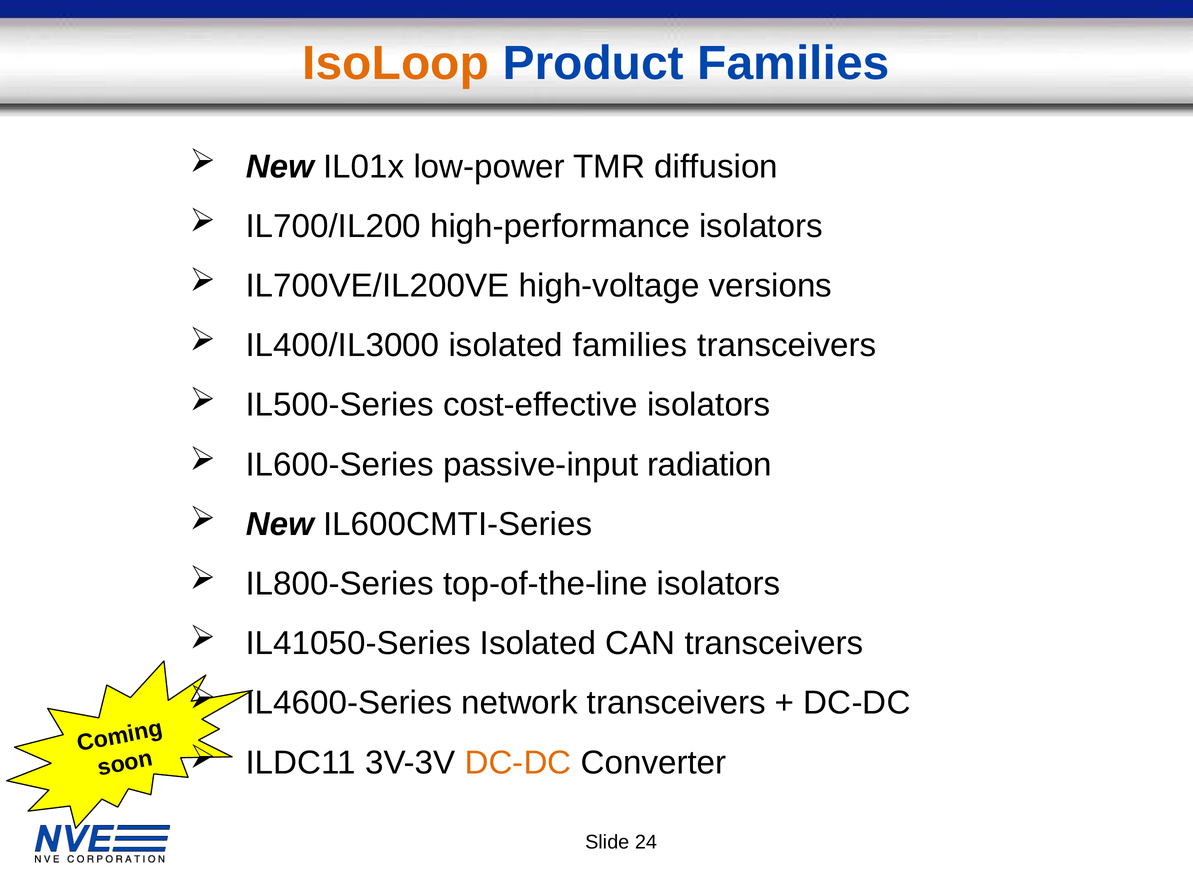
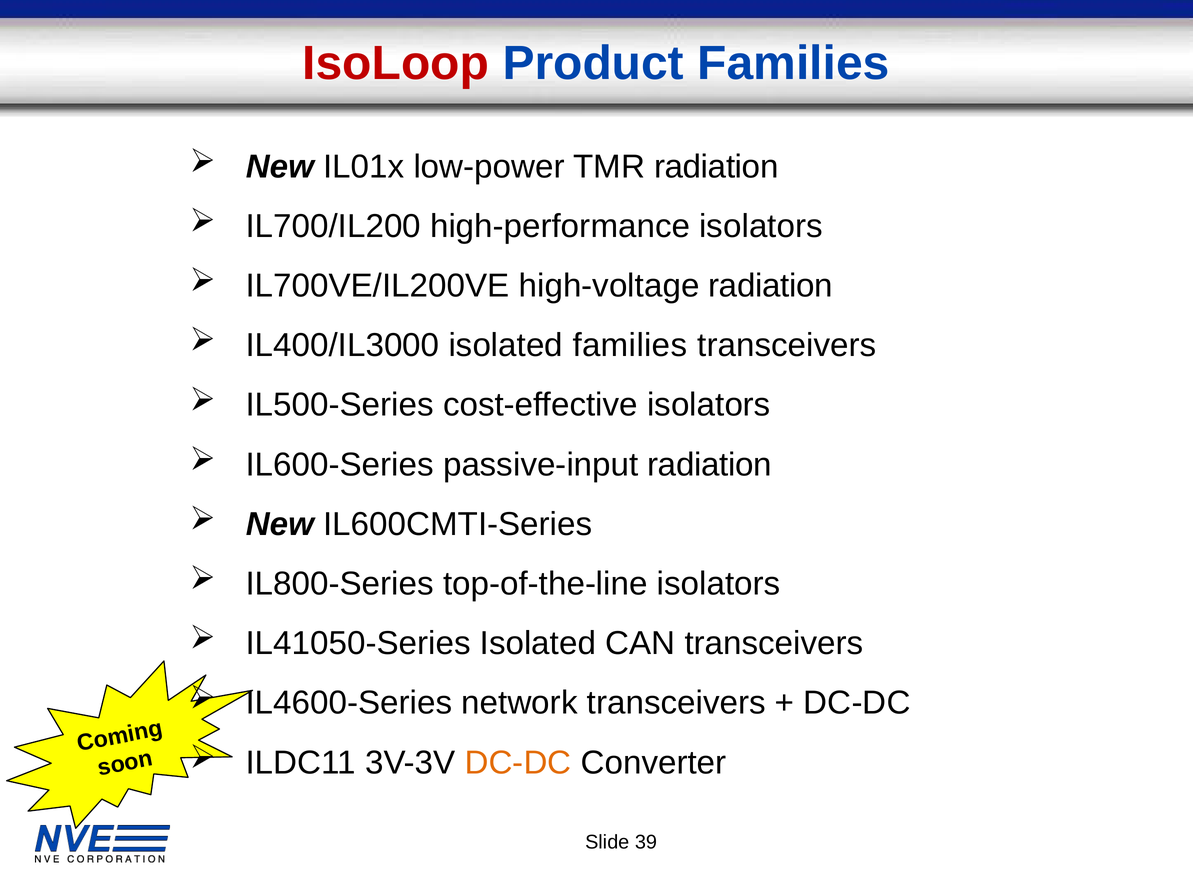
IsoLoop colour: orange -> red (396, 63)
TMR diffusion: diffusion -> radiation (716, 167)
high-voltage versions: versions -> radiation (771, 286)
24: 24 -> 39 (646, 843)
